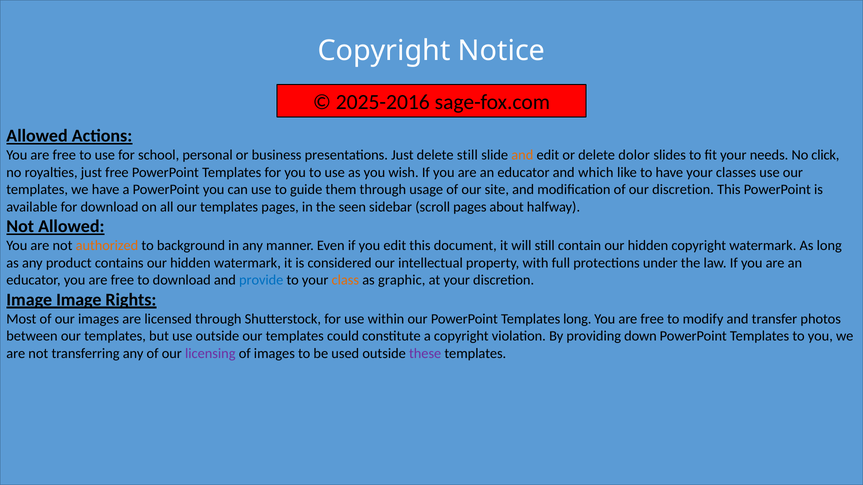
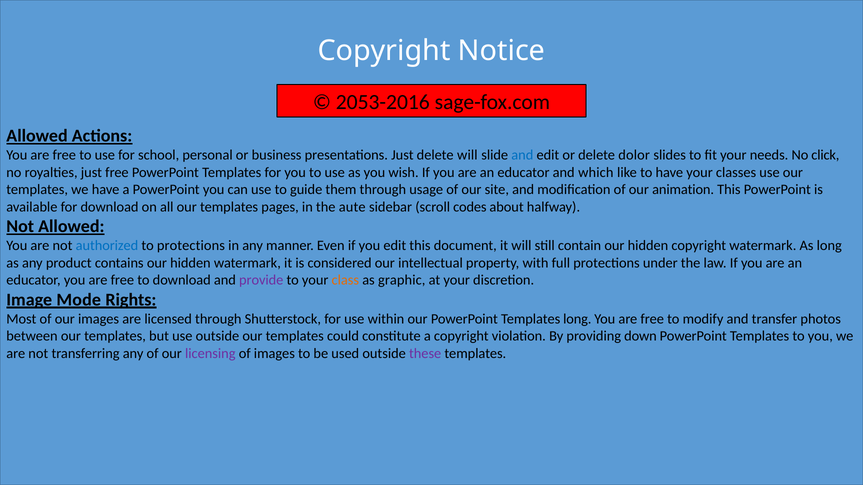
2025-2016: 2025-2016 -> 2053-2016 (383, 102)
delete still: still -> will (467, 155)
and colour: orange -> blue (522, 155)
our discretion: discretion -> animation (683, 190)
seen: seen -> aute (352, 207)
scroll pages: pages -> codes (470, 207)
authorized colour: orange -> blue (107, 246)
to background: background -> protections (191, 246)
provide colour: blue -> purple (261, 280)
Image Image: Image -> Mode (79, 300)
